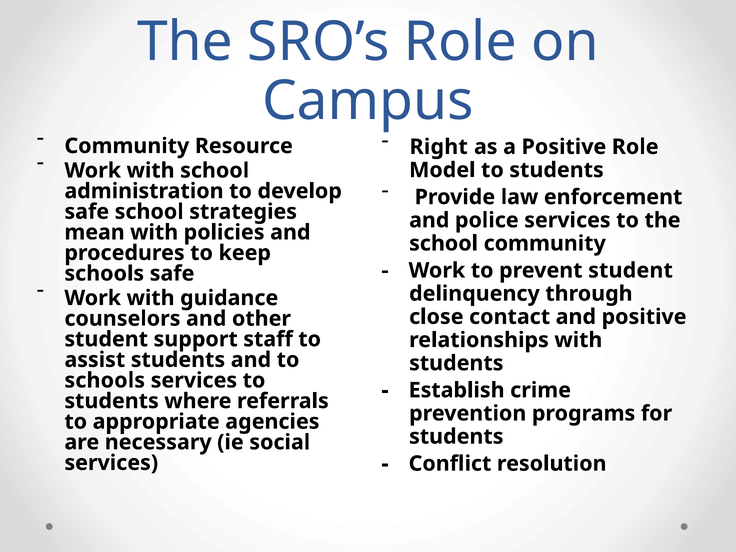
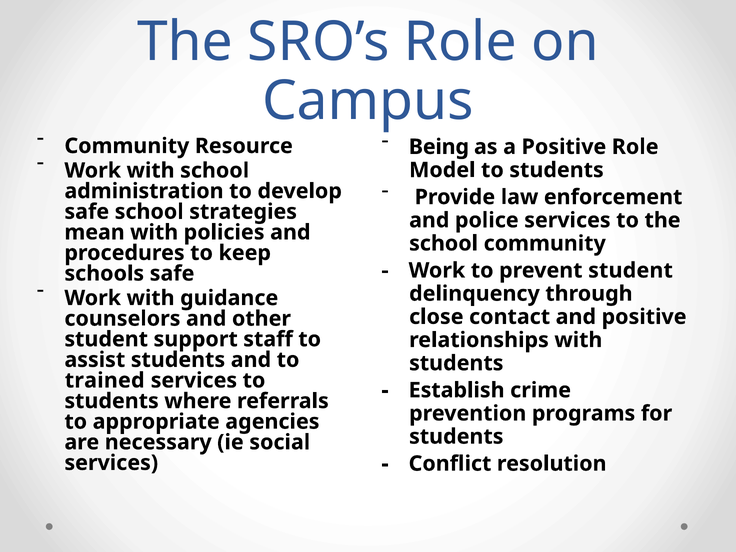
Right: Right -> Being (439, 147)
schools: schools -> trained (105, 380)
